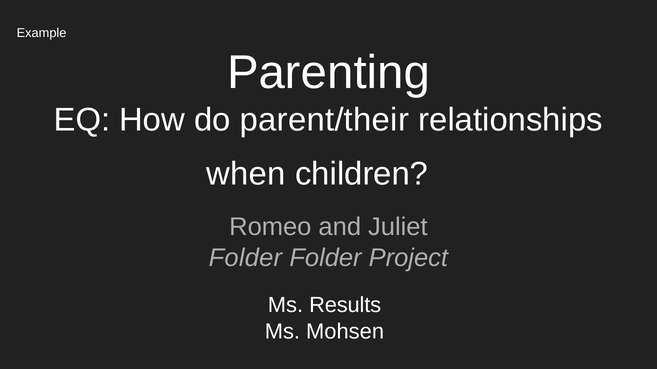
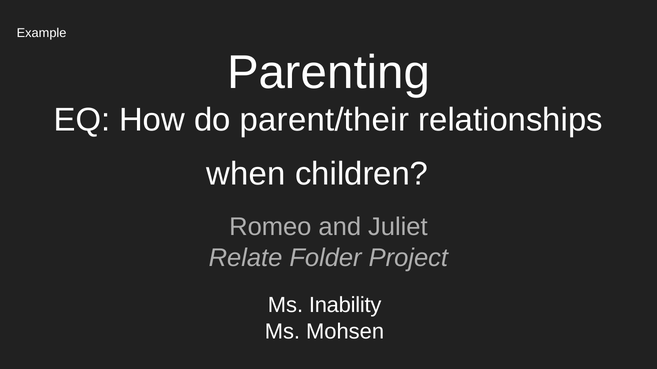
Folder: Folder -> Relate (246, 258)
Results: Results -> Inability (345, 306)
